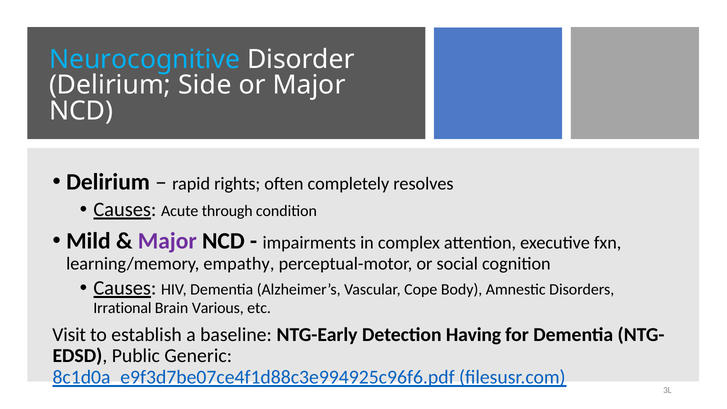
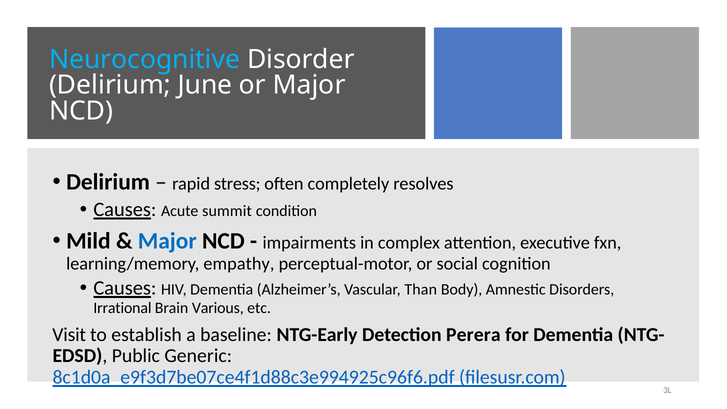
Side: Side -> June (205, 85)
rights: rights -> stress (237, 184)
through: through -> summit (227, 211)
Major colour: purple -> blue (167, 241)
Cope: Cope -> Than (421, 290)
Having: Having -> Perera (473, 335)
